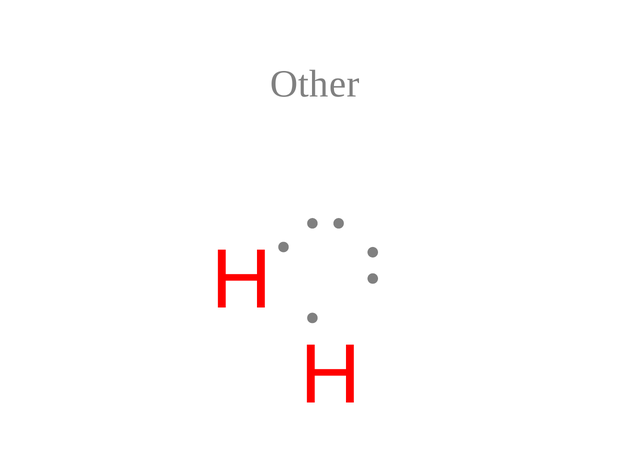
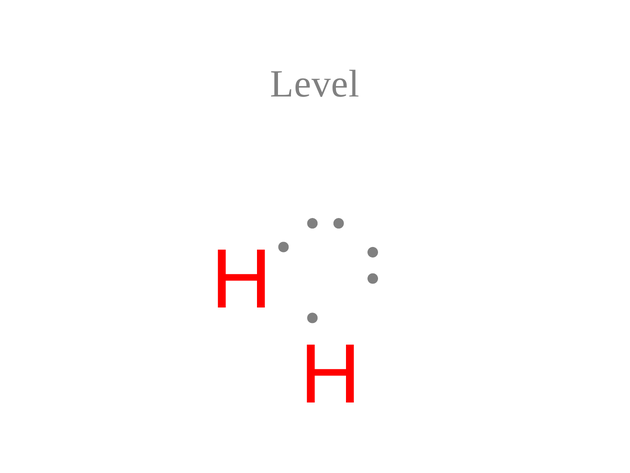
Other: Other -> Level (315, 84)
